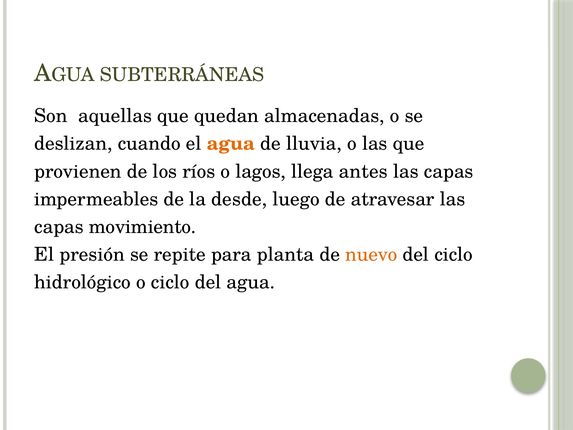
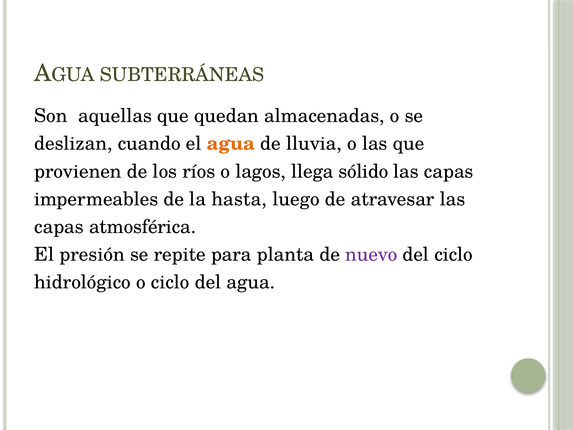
antes: antes -> sólido (363, 171)
desde: desde -> hasta (239, 199)
movimiento: movimiento -> atmosférica (143, 227)
nuevo colour: orange -> purple (371, 254)
